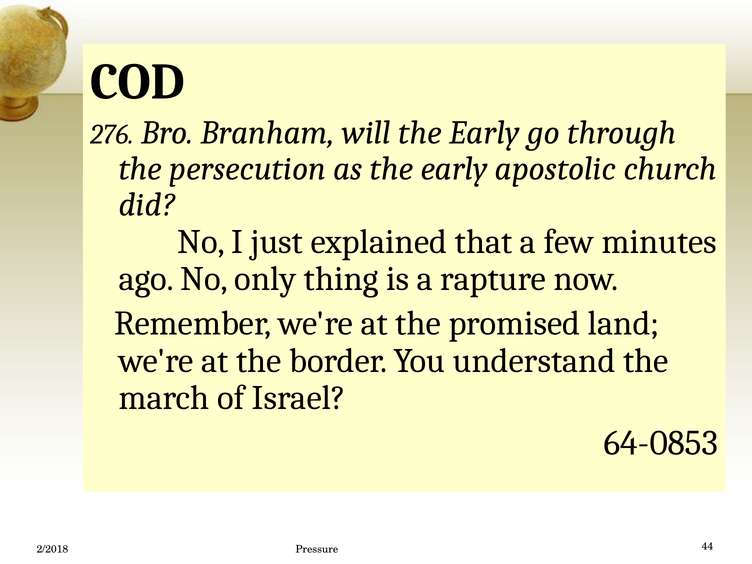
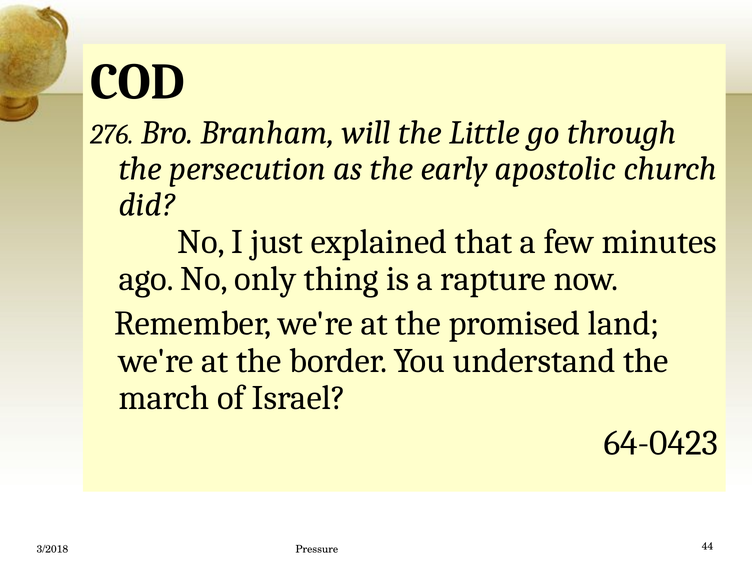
will the Early: Early -> Little (485, 133)
64-0853: 64-0853 -> 64-0423 (661, 443)
2/2018: 2/2018 -> 3/2018 (52, 549)
